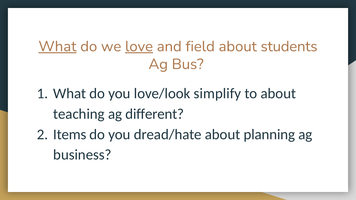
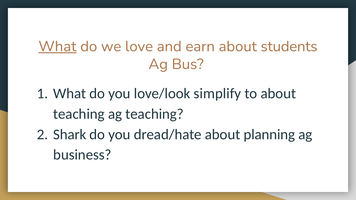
love underline: present -> none (139, 46)
field: field -> earn (200, 46)
ag different: different -> teaching (155, 114)
Items: Items -> Shark (70, 135)
